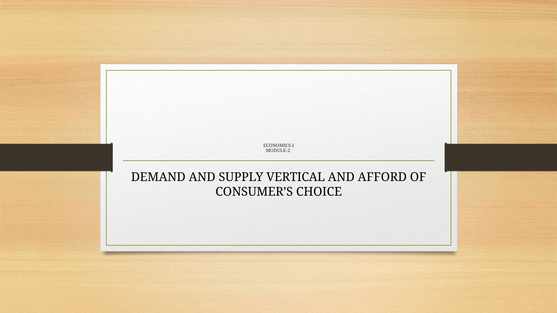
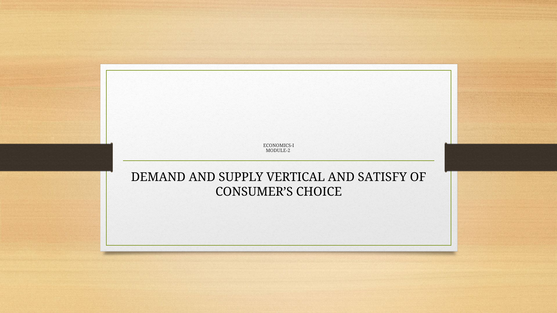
AFFORD: AFFORD -> SATISFY (382, 177)
